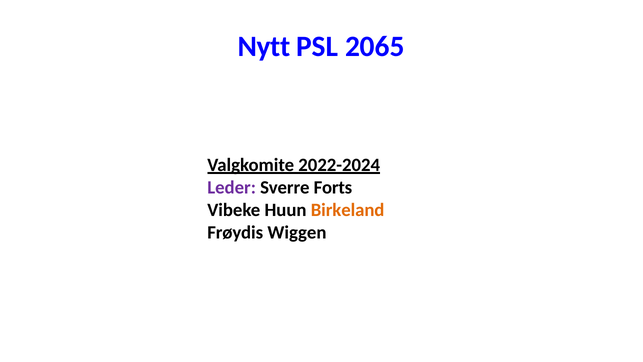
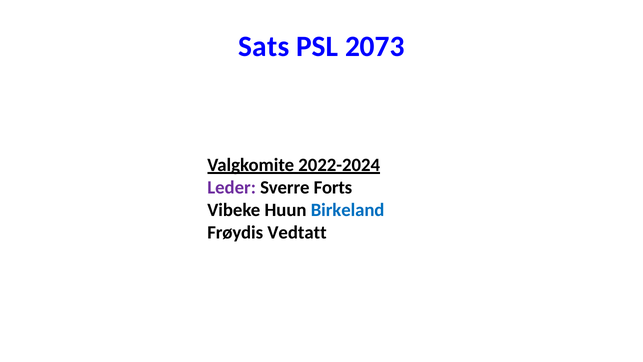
Nytt: Nytt -> Sats (264, 47)
2065: 2065 -> 2073 (375, 47)
Birkeland colour: orange -> blue (348, 210)
Wiggen: Wiggen -> Vedtatt (297, 232)
